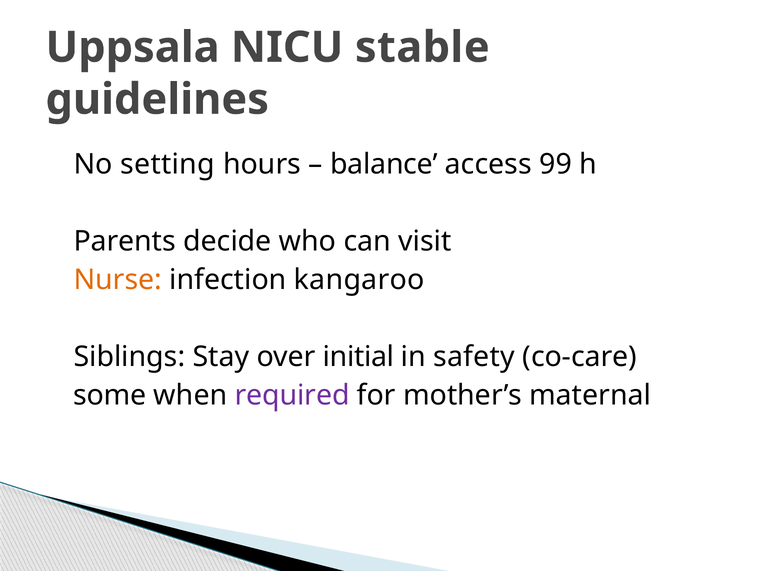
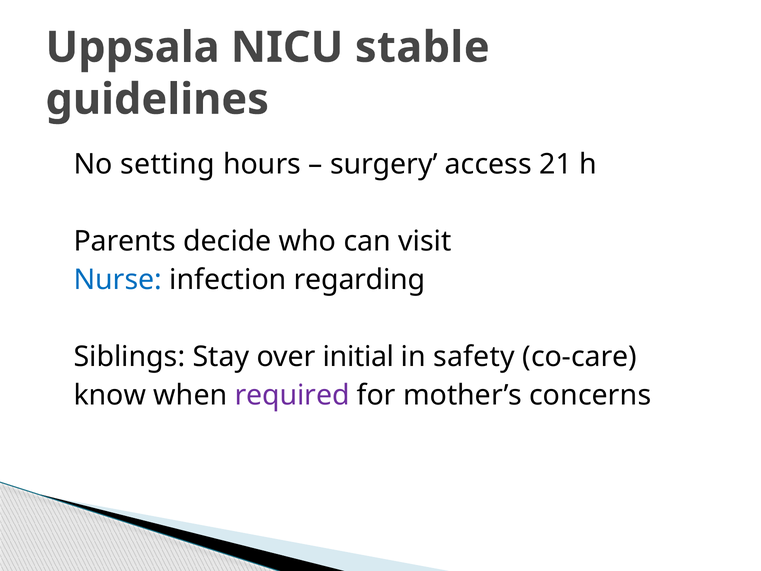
balance: balance -> surgery (384, 164)
99: 99 -> 21 (556, 164)
Nurse colour: orange -> blue (118, 280)
kangaroo: kangaroo -> regarding (360, 280)
some: some -> know (110, 395)
maternal: maternal -> concerns (590, 395)
